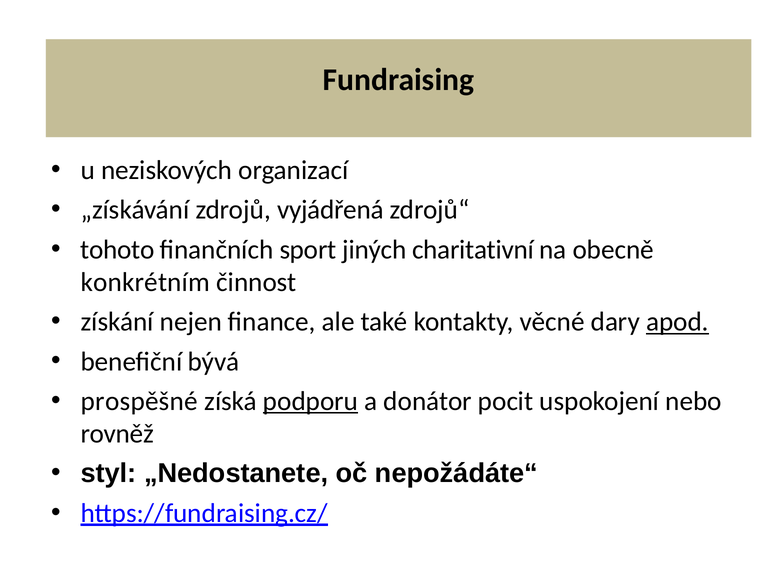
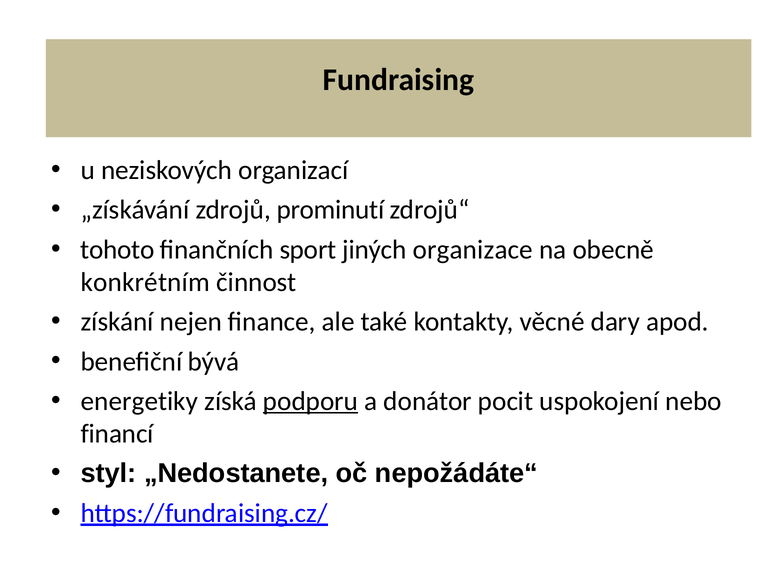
vyjádřená: vyjádřená -> prominutí (330, 210)
charitativní: charitativní -> organizace (473, 250)
apod underline: present -> none (677, 322)
prospěšné: prospěšné -> energetiky (139, 401)
rovněž: rovněž -> financí (117, 434)
